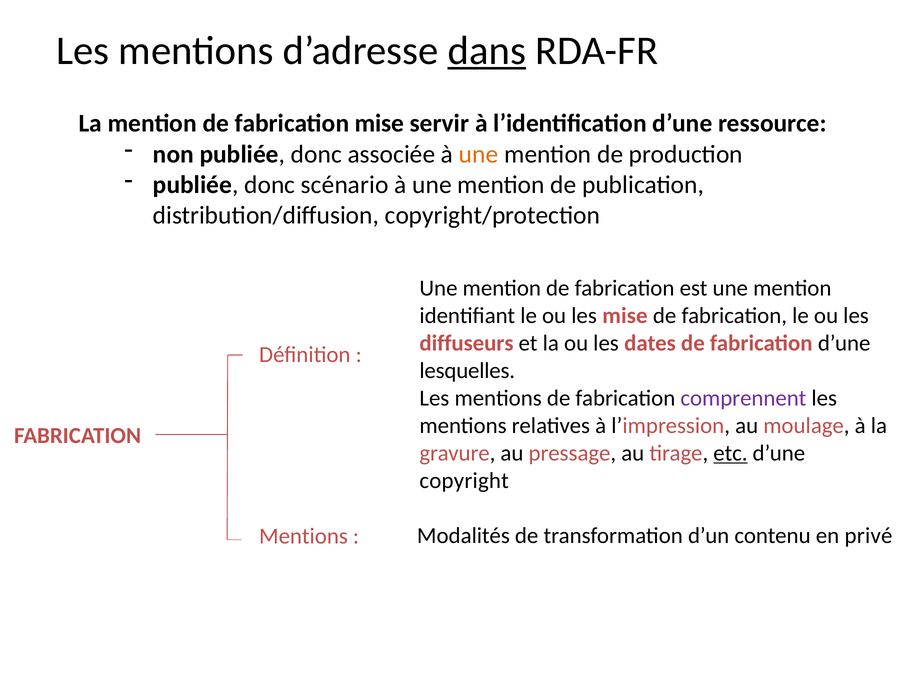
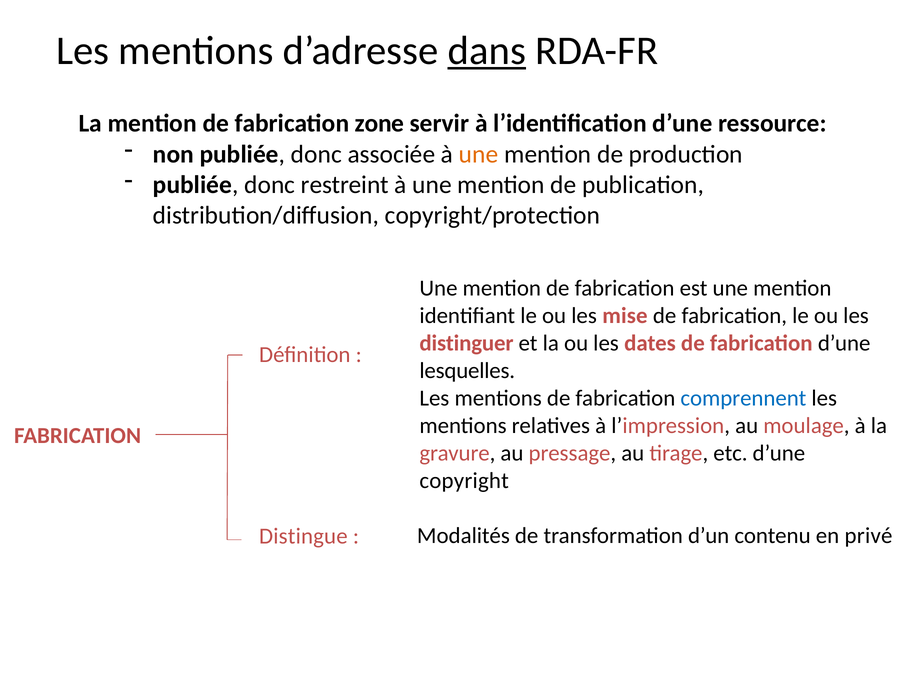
fabrication mise: mise -> zone (380, 124)
scénario: scénario -> restreint (345, 185)
diffuseurs: diffuseurs -> distinguer (467, 343)
comprennent colour: purple -> blue (743, 398)
etc underline: present -> none (730, 453)
Mentions: Mentions -> Distingue (303, 536)
